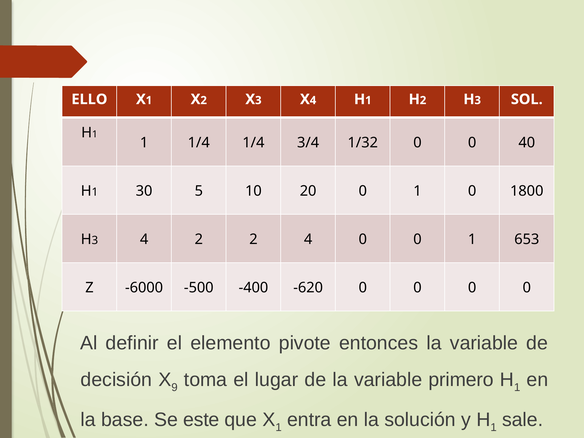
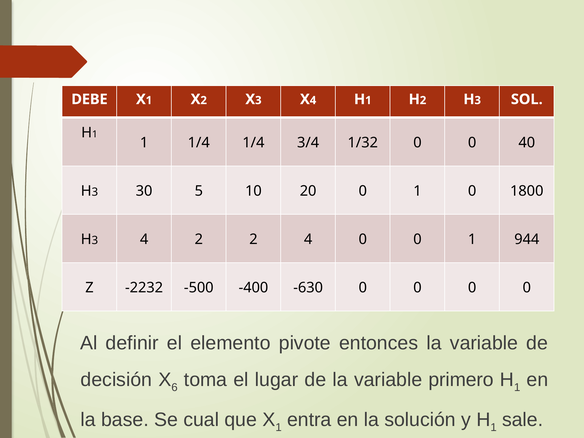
ELLO: ELLO -> DEBE (89, 99)
1: 1 -> 3 (95, 192)
653: 653 -> 944 (527, 239)
-6000: -6000 -> -2232 (144, 288)
-620: -620 -> -630 (308, 288)
9: 9 -> 6 (174, 387)
este: este -> cual (201, 420)
